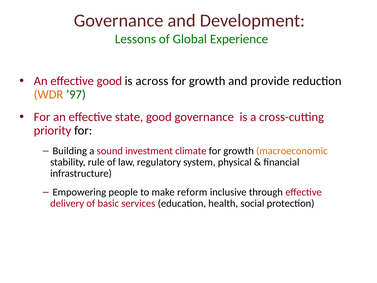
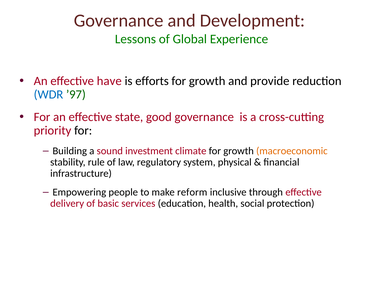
effective good: good -> have (109, 81)
across: across -> efforts (152, 81)
WDR colour: orange -> blue (48, 94)
